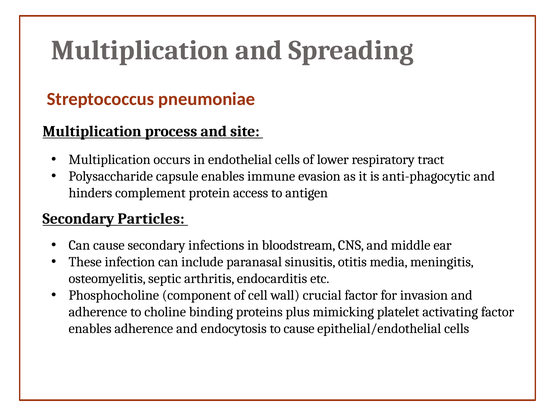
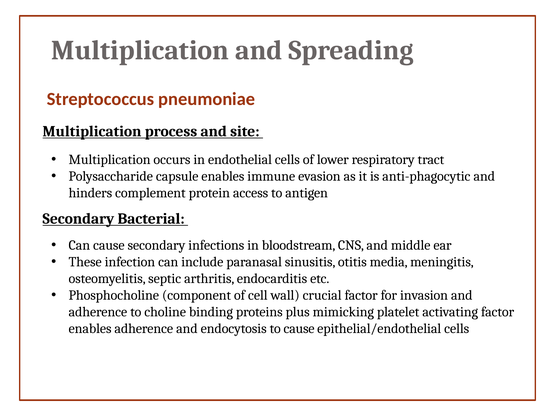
Particles: Particles -> Bacterial (151, 219)
